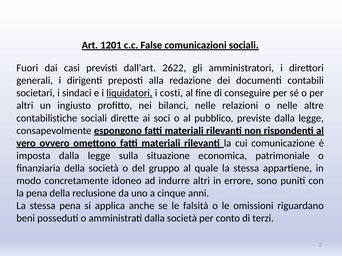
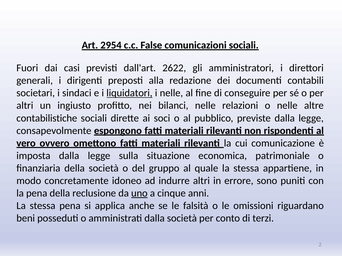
1201: 1201 -> 2954 (111, 45)
i costi: costi -> nelle (171, 93)
uno underline: none -> present (139, 194)
